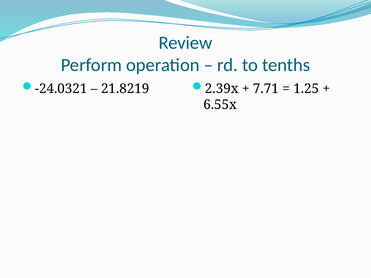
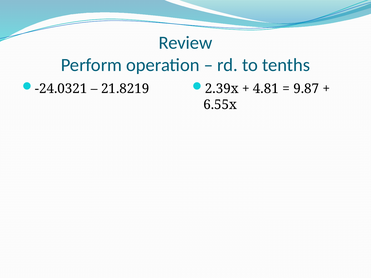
7.71: 7.71 -> 4.81 (266, 89)
1.25: 1.25 -> 9.87 (306, 89)
